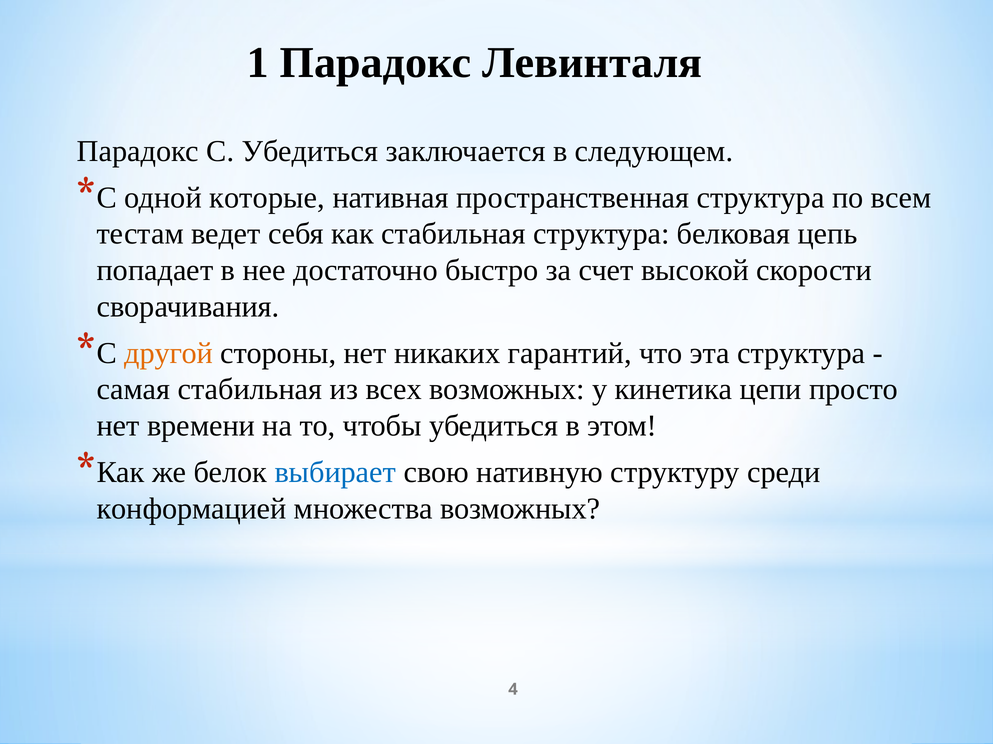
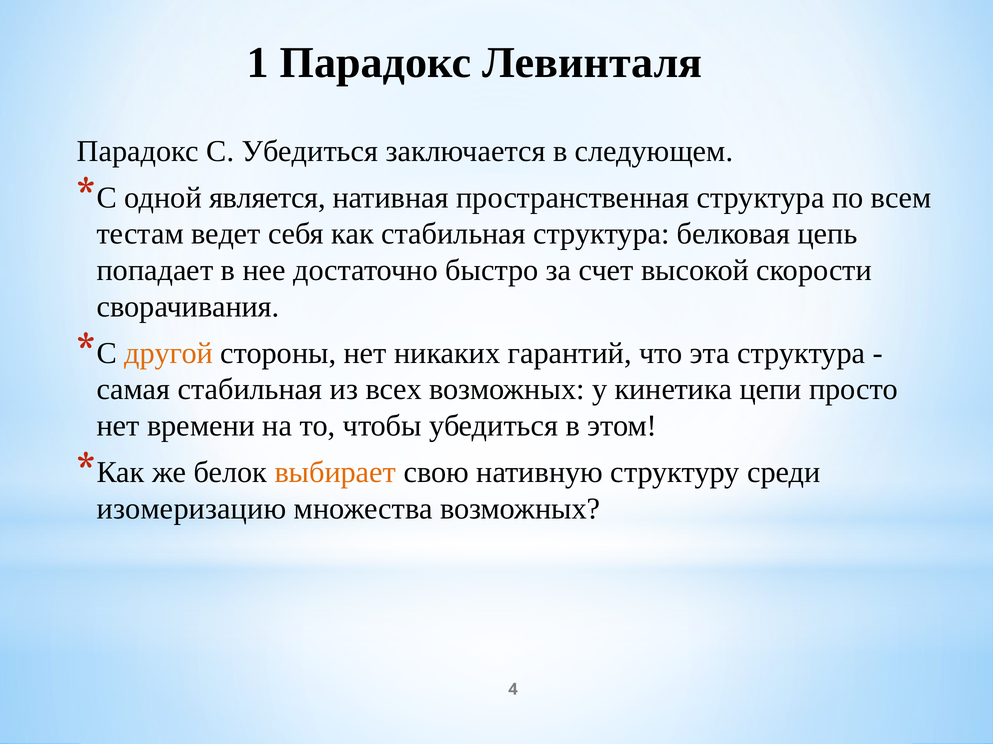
которые: которые -> является (267, 198)
выбирает colour: blue -> orange (335, 473)
конформацией: конформацией -> изомеризацию (192, 509)
